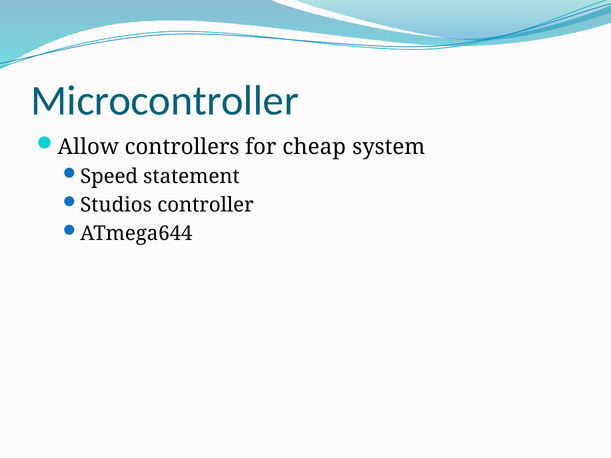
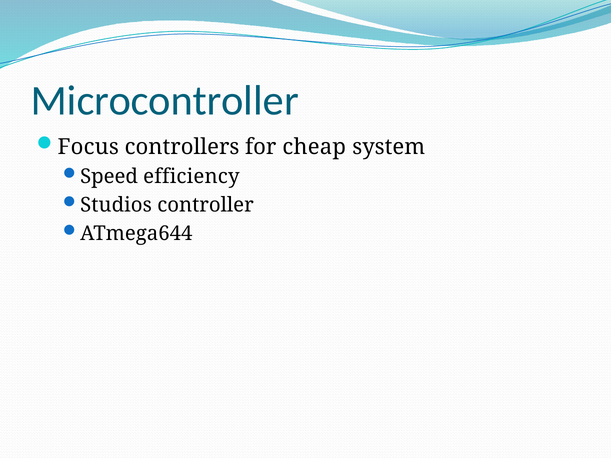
Allow: Allow -> Focus (88, 147)
statement: statement -> efficiency (191, 177)
